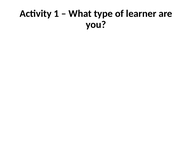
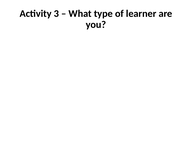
1: 1 -> 3 (56, 14)
